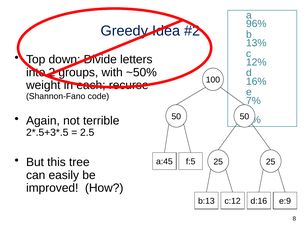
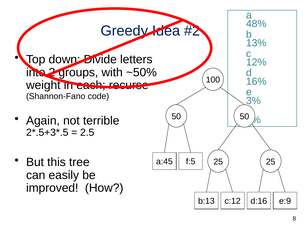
96%: 96% -> 48% (256, 24)
7%: 7% -> 3% (253, 101)
